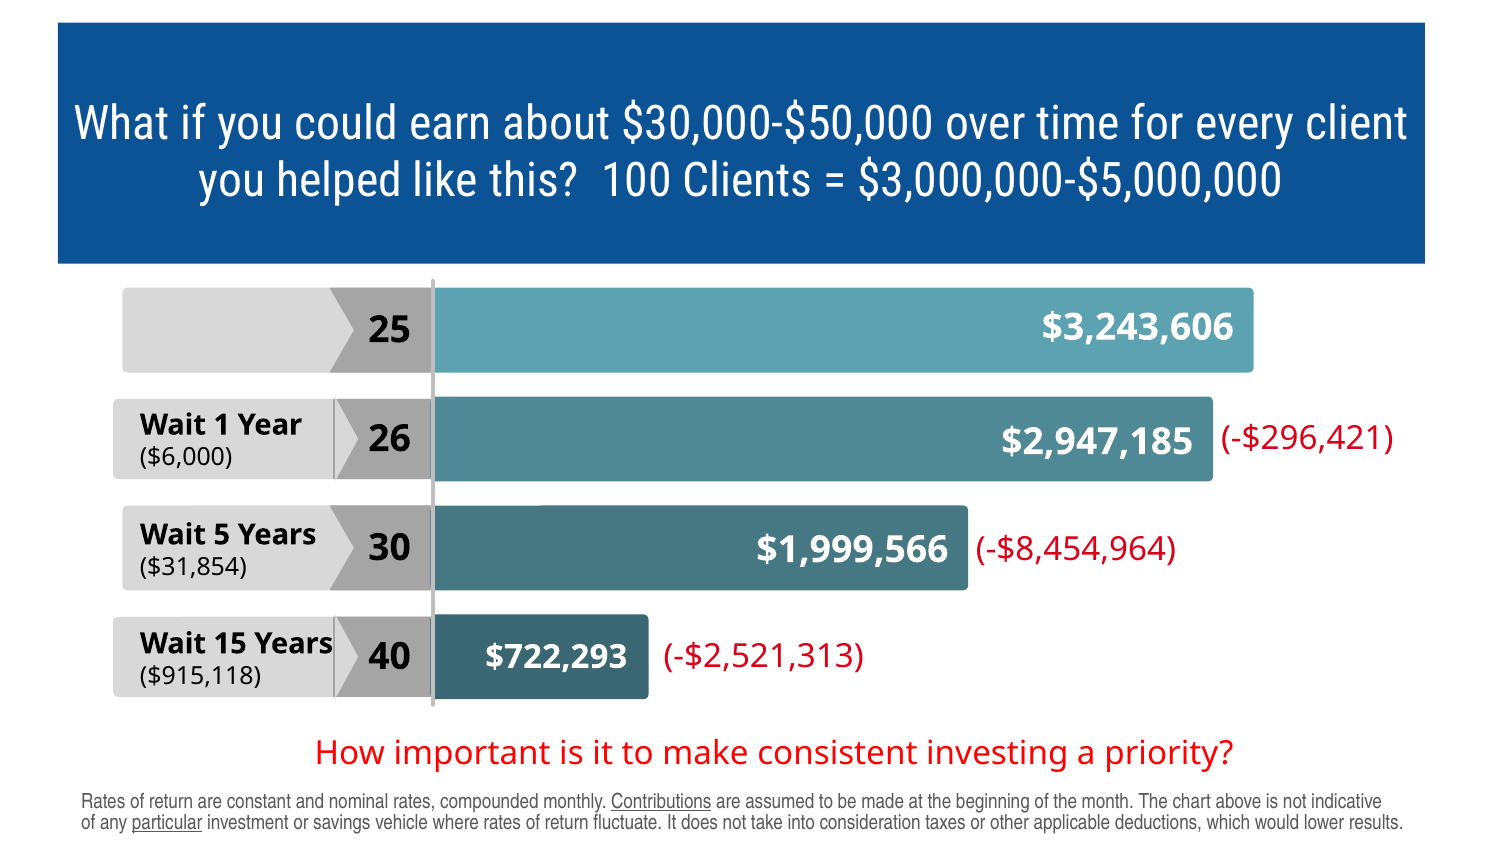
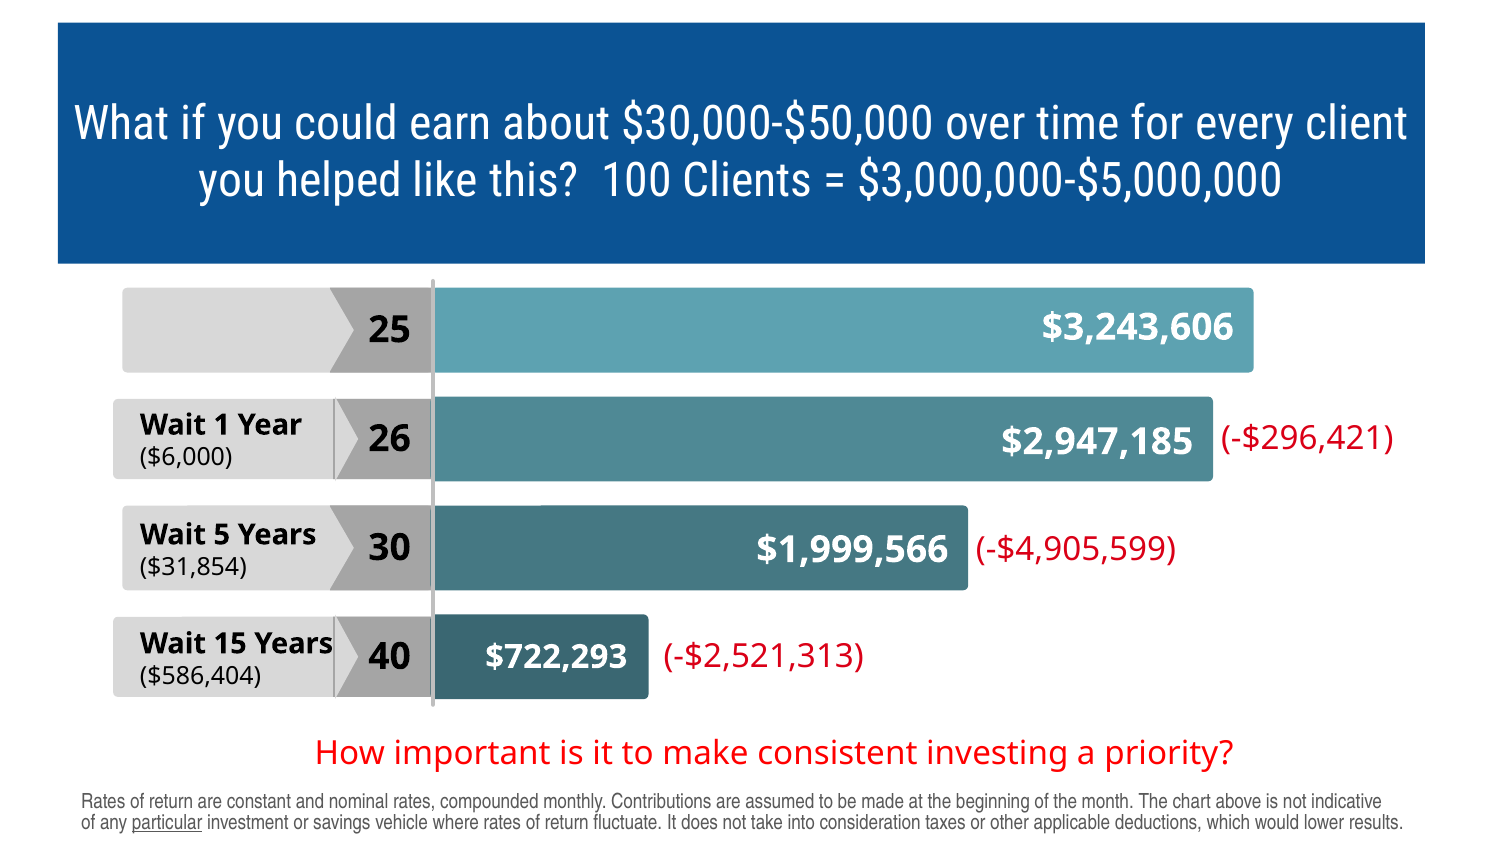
-$8,454,964: -$8,454,964 -> -$4,905,599 (1076, 549)
$915,118: $915,118 -> $586,404 (201, 675)
Contributions underline: present -> none (661, 801)
